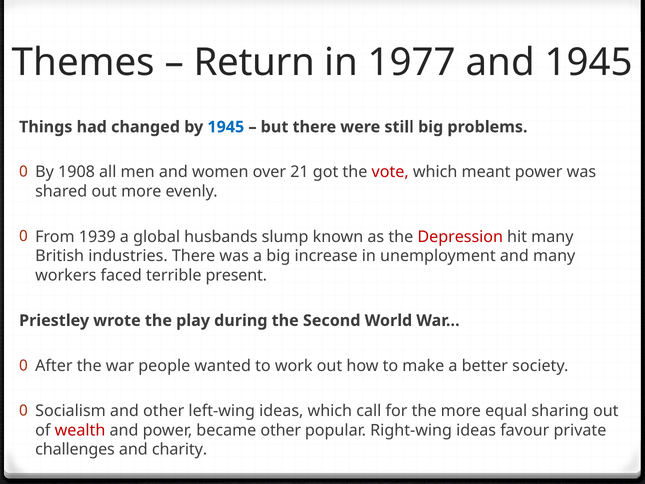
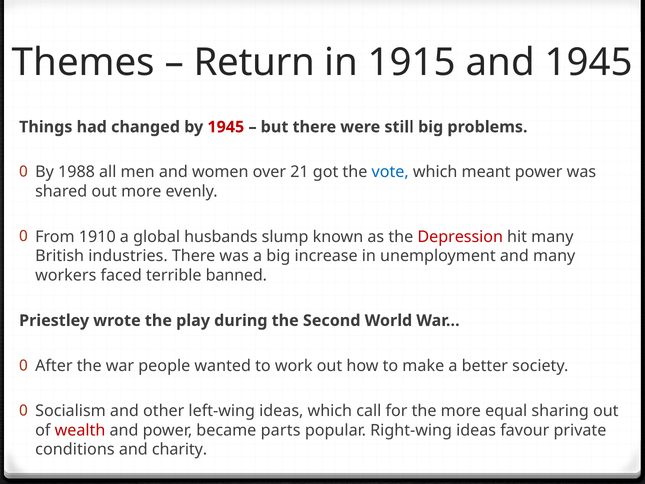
1977: 1977 -> 1915 (412, 62)
1945 colour: blue -> red (226, 127)
1908: 1908 -> 1988 (77, 172)
vote colour: red -> blue (390, 172)
1939: 1939 -> 1910 (97, 237)
present: present -> banned (236, 275)
became other: other -> parts (281, 430)
challenges: challenges -> conditions (75, 449)
